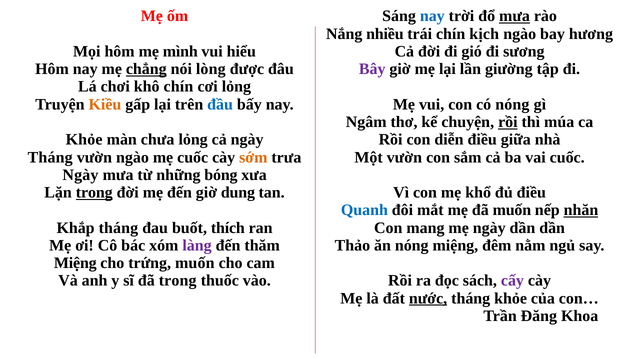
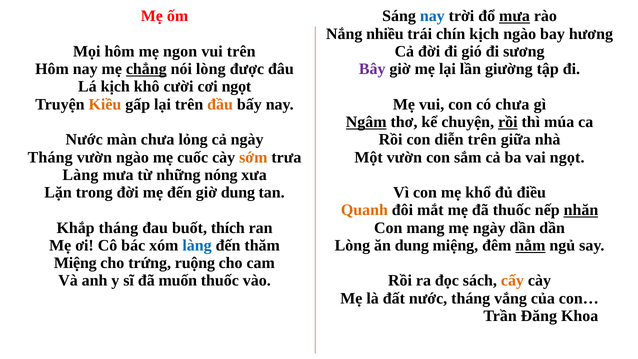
mình: mình -> ngon (180, 51)
vui hiểu: hiểu -> trên (241, 51)
Lá chơi: chơi -> kịch (115, 87)
khô chín: chín -> cười (179, 87)
cơi lỏng: lỏng -> ngọt (236, 87)
đầu colour: blue -> orange (220, 104)
có nóng: nóng -> chưa (512, 104)
Ngâm underline: none -> present (366, 122)
Khỏe: Khỏe -> Nước (84, 140)
diễn điều: điều -> trên (482, 140)
vai cuốc: cuốc -> ngọt (567, 157)
Ngày: Ngày -> Làng (80, 175)
bóng: bóng -> nóng (221, 175)
trong underline: present -> none (94, 192)
Quanh colour: blue -> orange (364, 210)
đã muốn: muốn -> thuốc (512, 210)
làng colour: purple -> blue (197, 245)
Thảo: Thảo -> Lòng (352, 245)
ăn nóng: nóng -> dung (412, 245)
nằm underline: none -> present (530, 245)
trứng muốn: muốn -> ruộng (195, 263)
đã trong: trong -> muốn (178, 281)
cấy colour: purple -> orange (512, 281)
nước underline: present -> none (428, 298)
tháng khỏe: khỏe -> vắng (511, 298)
